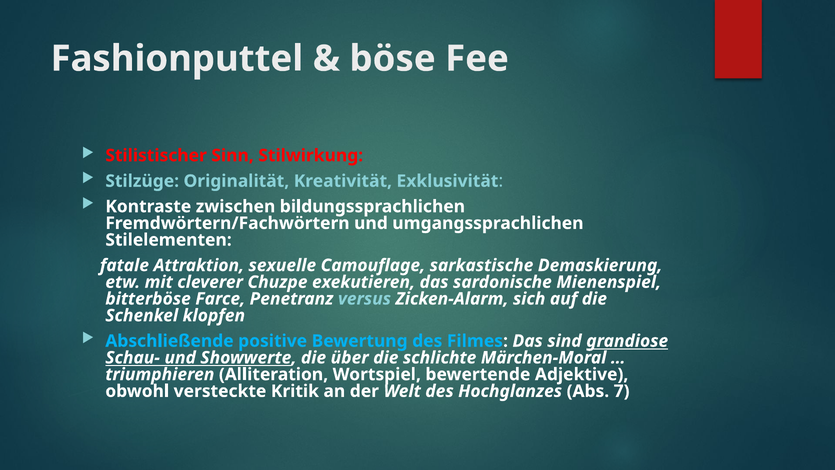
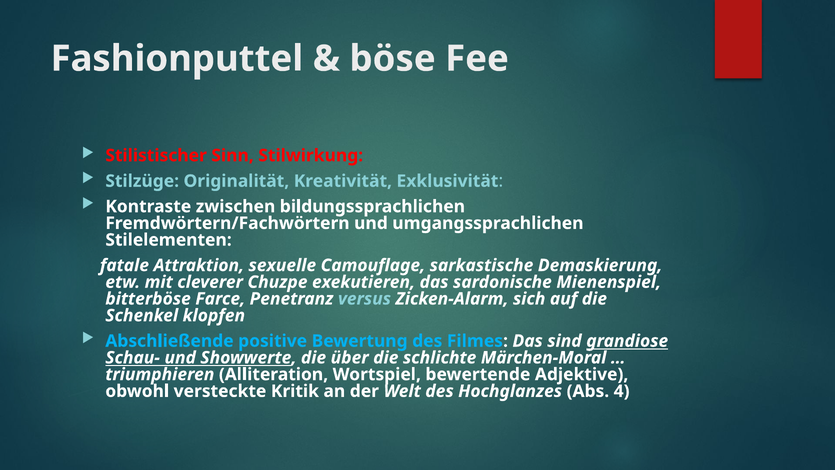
7: 7 -> 4 (622, 391)
